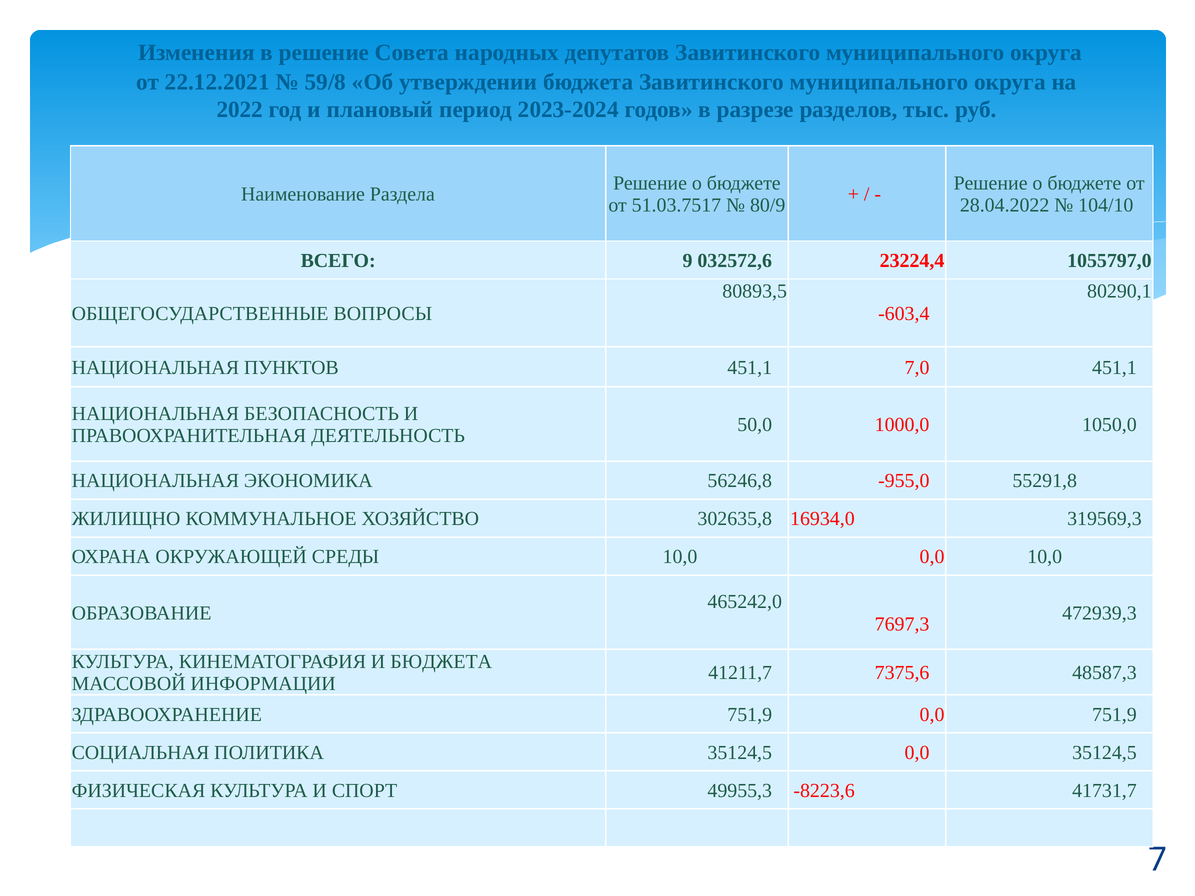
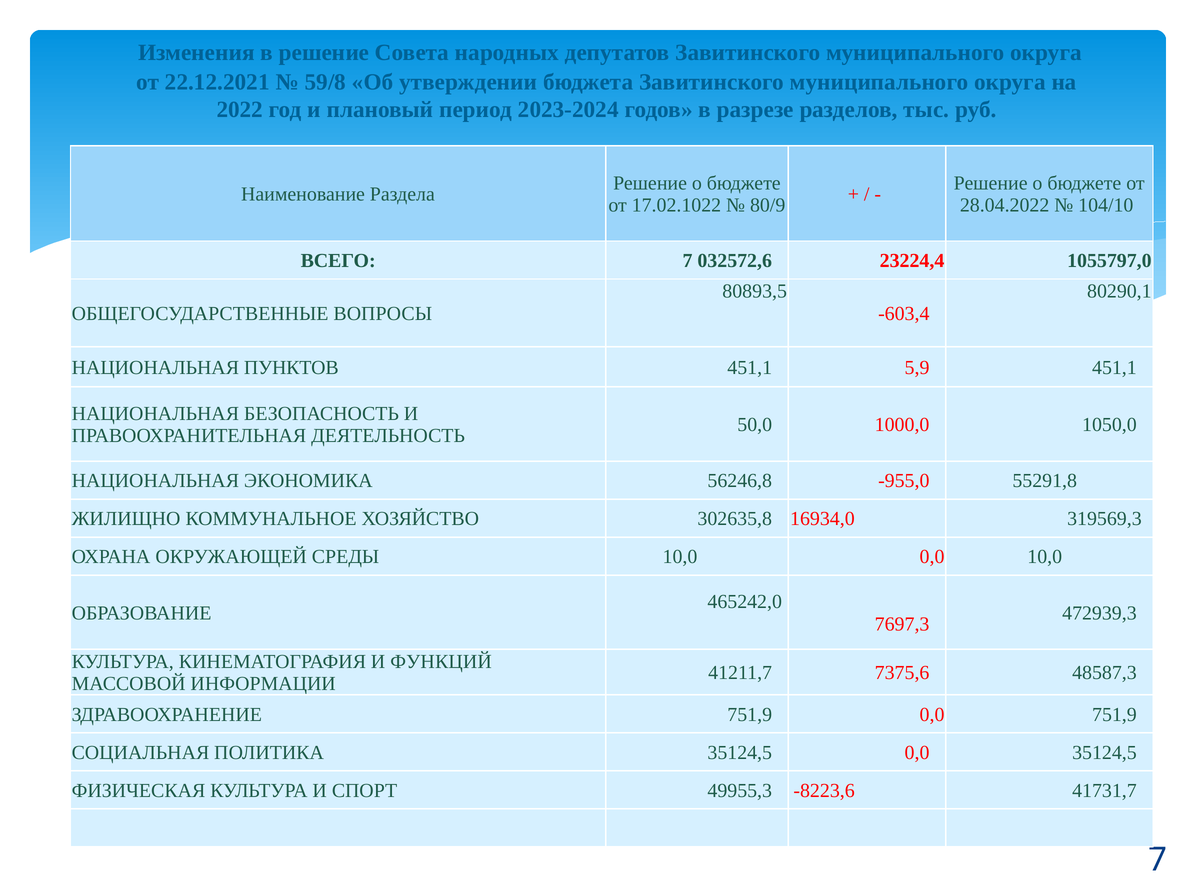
51.03.7517: 51.03.7517 -> 17.02.1022 (676, 205)
ВСЕГО 9: 9 -> 7 (687, 261)
7,0: 7,0 -> 5,9 (917, 368)
И БЮДЖЕТА: БЮДЖЕТА -> ФУНКЦИЙ (441, 662)
